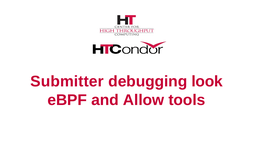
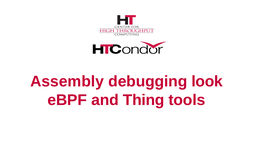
Submitter: Submitter -> Assembly (67, 82)
Allow: Allow -> Thing (144, 100)
